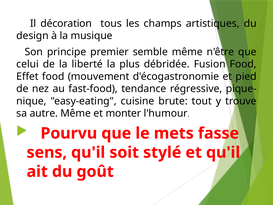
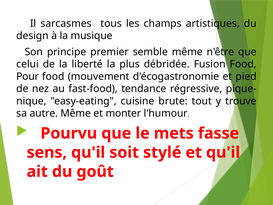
décoration: décoration -> sarcasmes (66, 23)
Effet: Effet -> Pour (28, 76)
